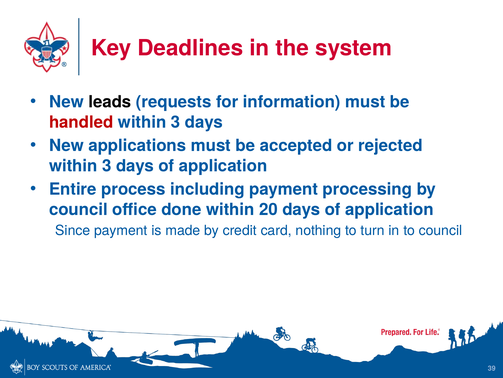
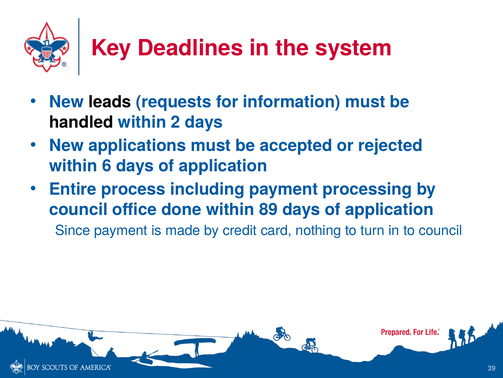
handled colour: red -> black (81, 122)
3: 3 -> 2 (176, 122)
3: 3 -> 6 (107, 165)
20: 20 -> 89 (268, 209)
